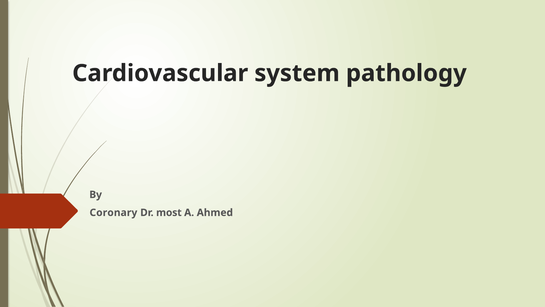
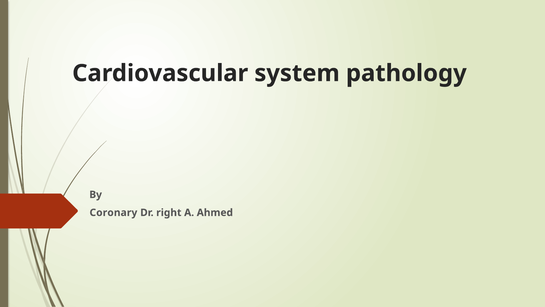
most: most -> right (169, 212)
